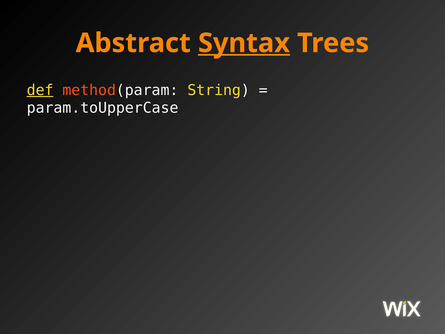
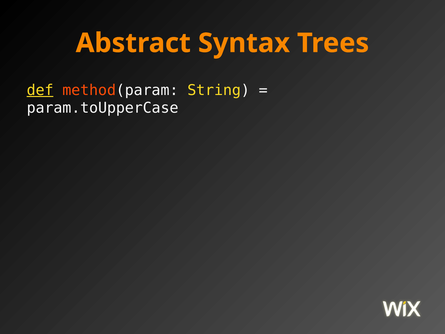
Syntax underline: present -> none (244, 43)
